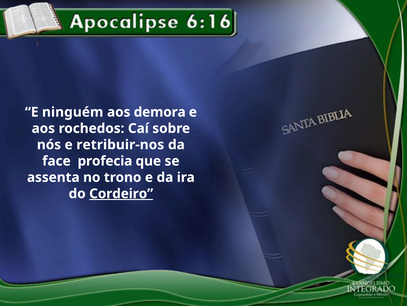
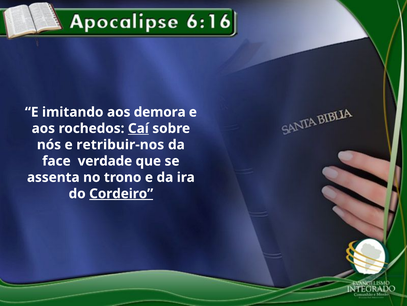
ninguém: ninguém -> imitando (73, 112)
Caí underline: none -> present (138, 128)
profecia: profecia -> verdade (105, 161)
